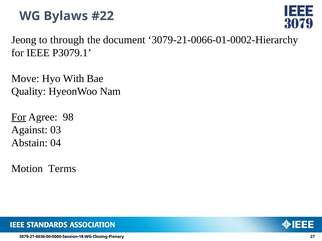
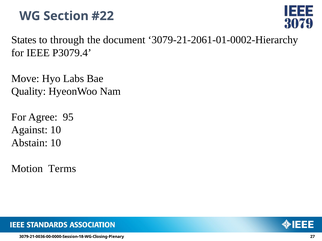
Bylaws: Bylaws -> Section (66, 16)
Jeong: Jeong -> States (24, 40)
3079-21-0066-01-0002-Hierarchy: 3079-21-0066-01-0002-Hierarchy -> 3079-21-2061-01-0002-Hierarchy (223, 40)
P3079.1: P3079.1 -> P3079.4 (72, 53)
With: With -> Labs (74, 79)
For underline: present -> none (19, 117)
98: 98 -> 95 (68, 117)
Against 03: 03 -> 10 (56, 130)
Abstain 04: 04 -> 10 (56, 143)
